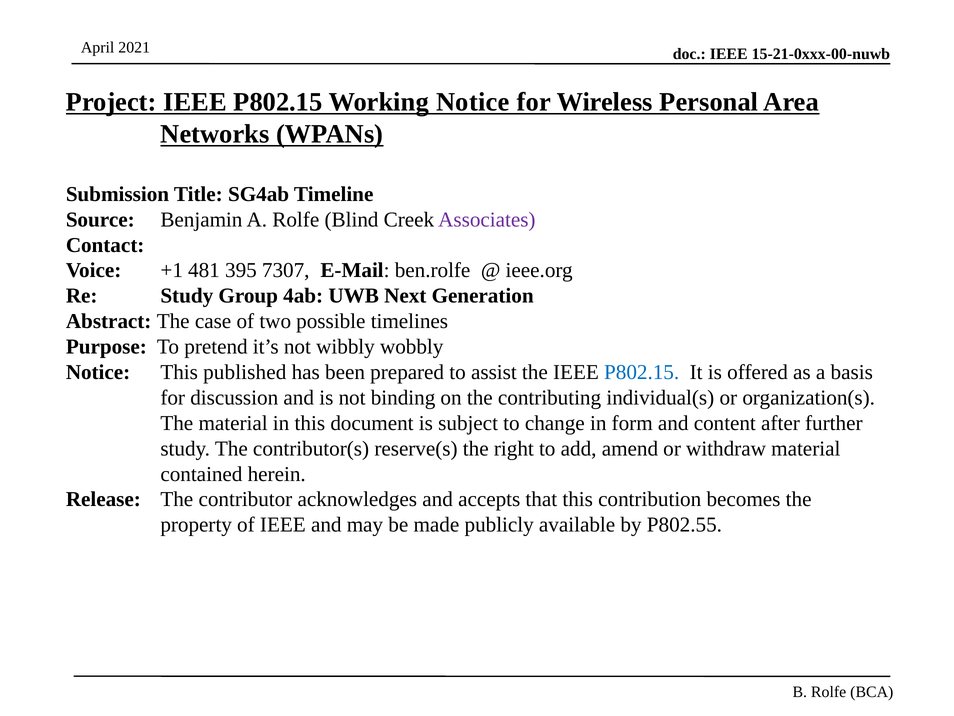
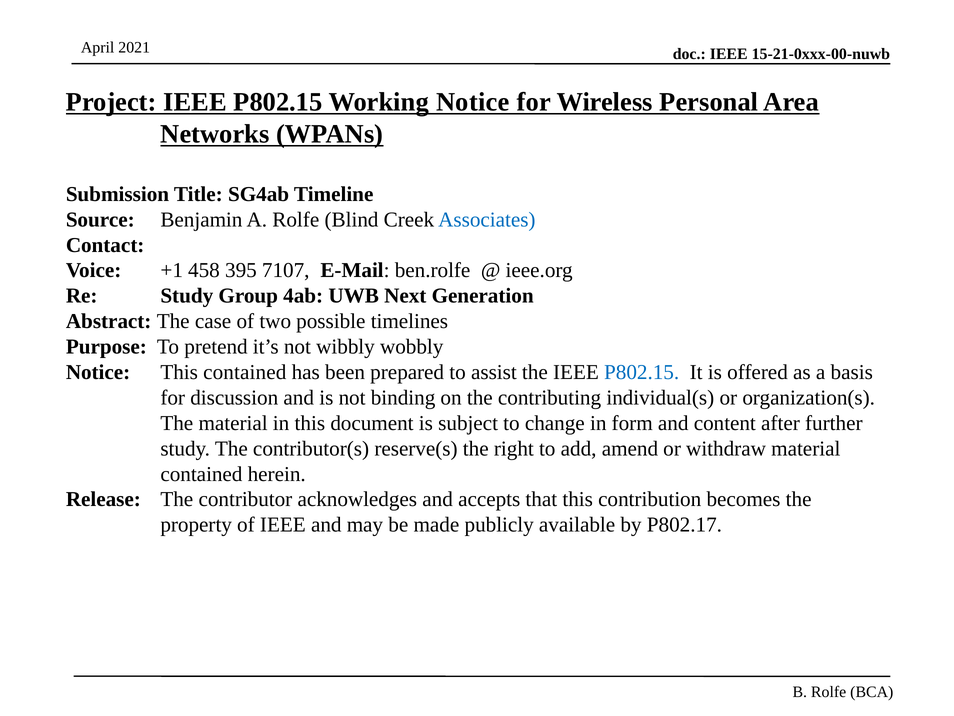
Associates colour: purple -> blue (487, 219)
481: 481 -> 458 (204, 270)
7307: 7307 -> 7107 (286, 270)
This published: published -> contained (245, 372)
P802.55: P802.55 -> P802.17 (684, 525)
